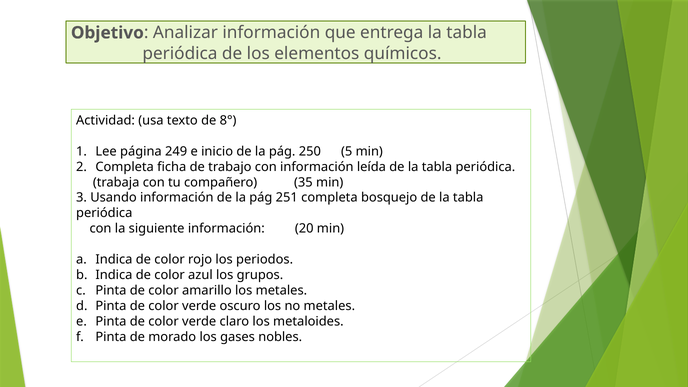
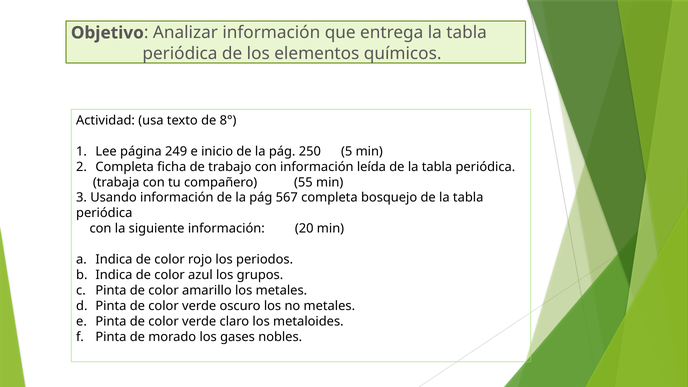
35: 35 -> 55 (303, 182)
251: 251 -> 567 (287, 198)
